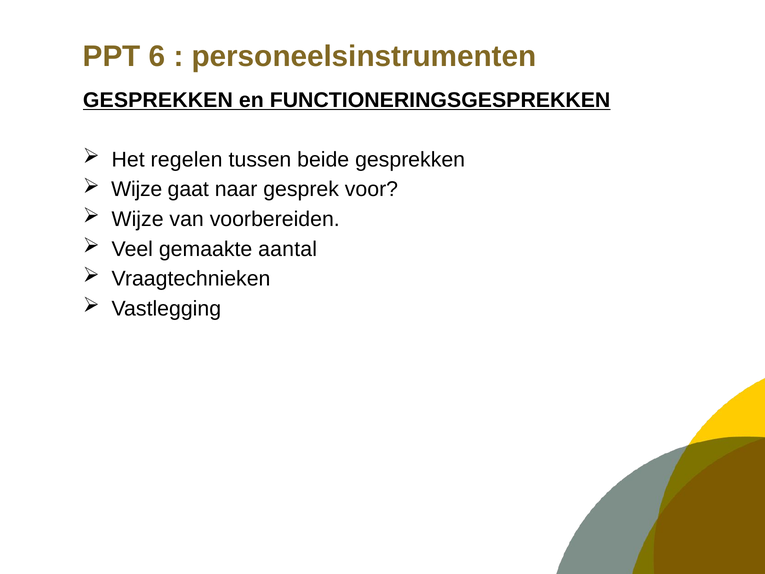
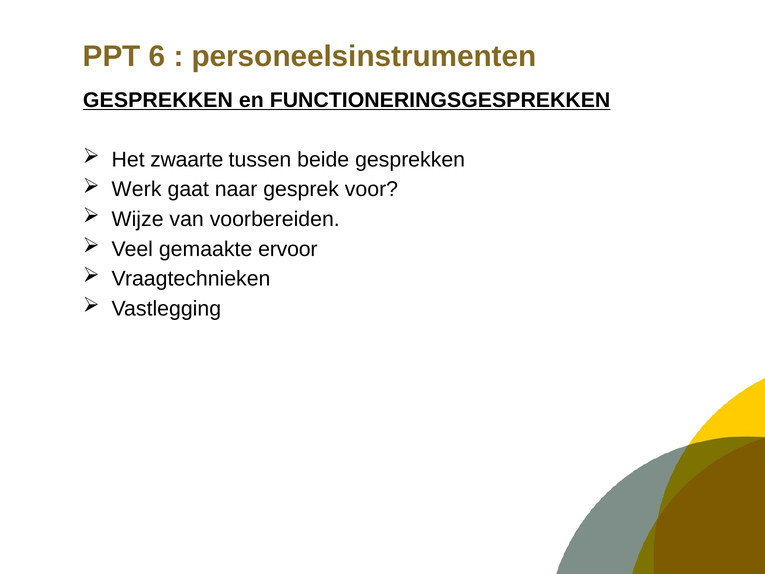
regelen: regelen -> zwaarte (187, 160)
Wijze: Wijze -> Werk (137, 189)
aantal: aantal -> ervoor (288, 249)
